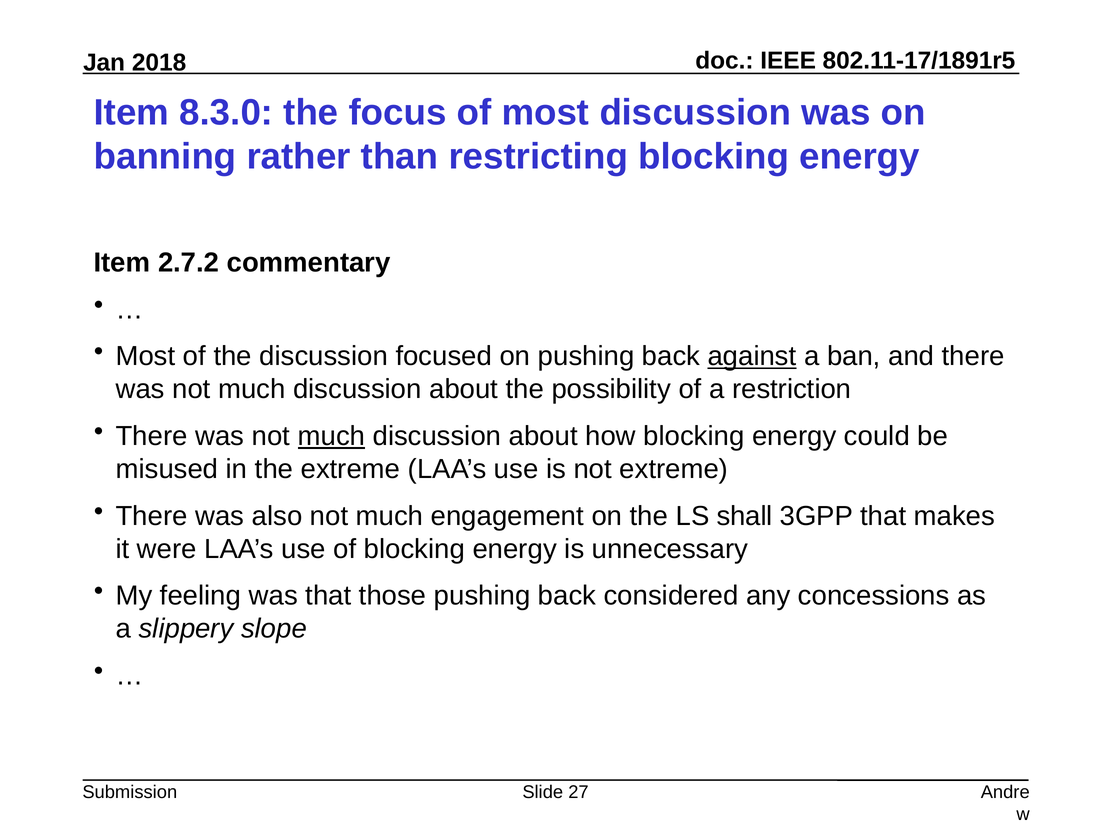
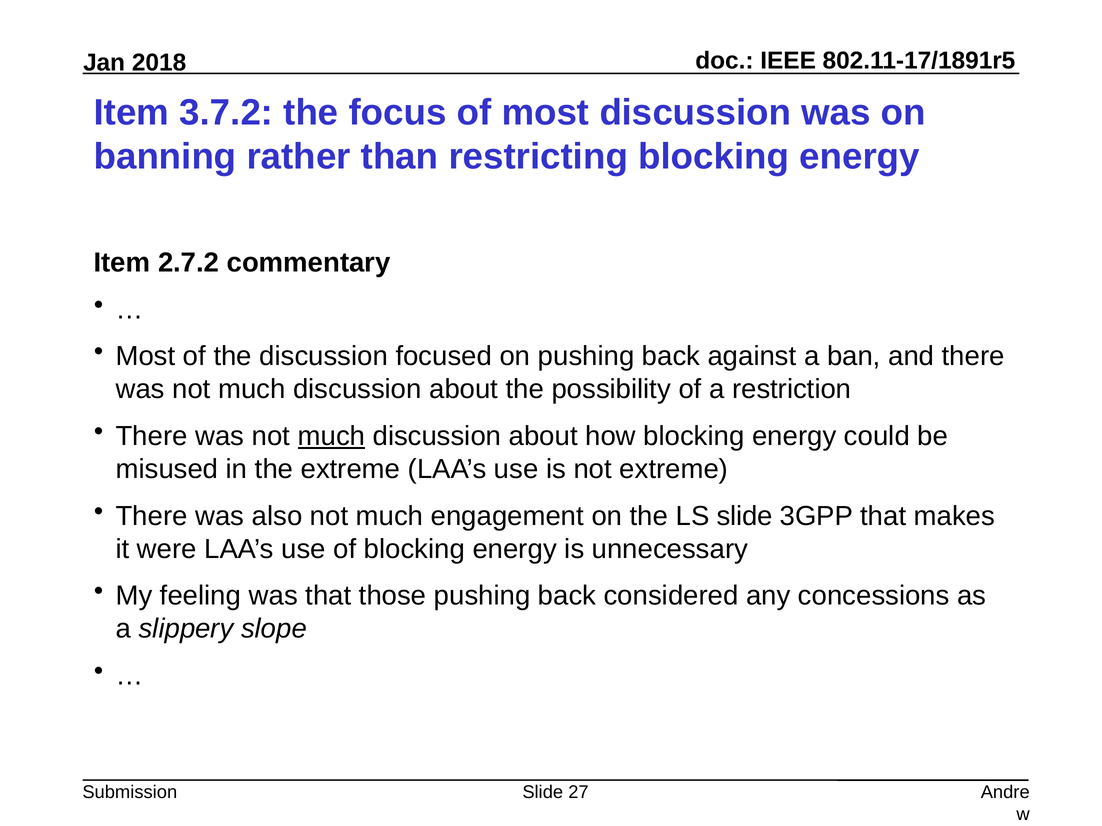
8.3.0: 8.3.0 -> 3.7.2 (226, 113)
against underline: present -> none (752, 356)
LS shall: shall -> slide (745, 516)
